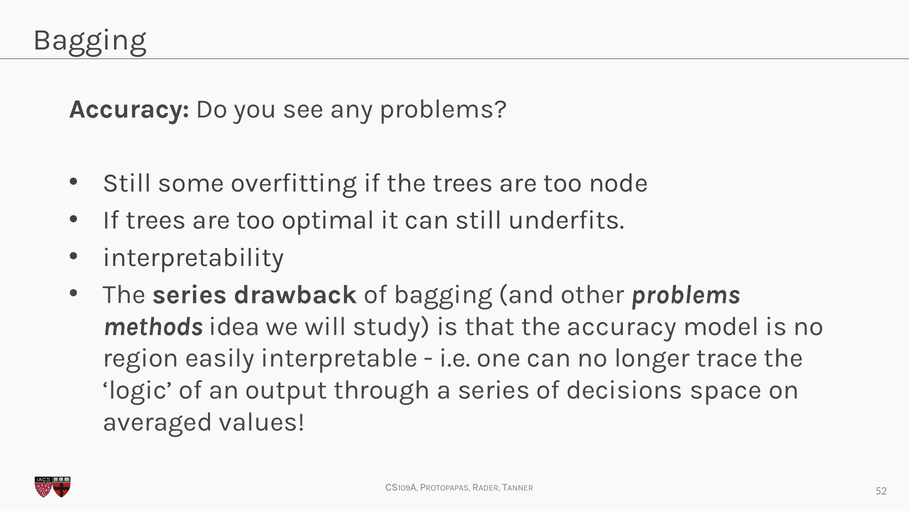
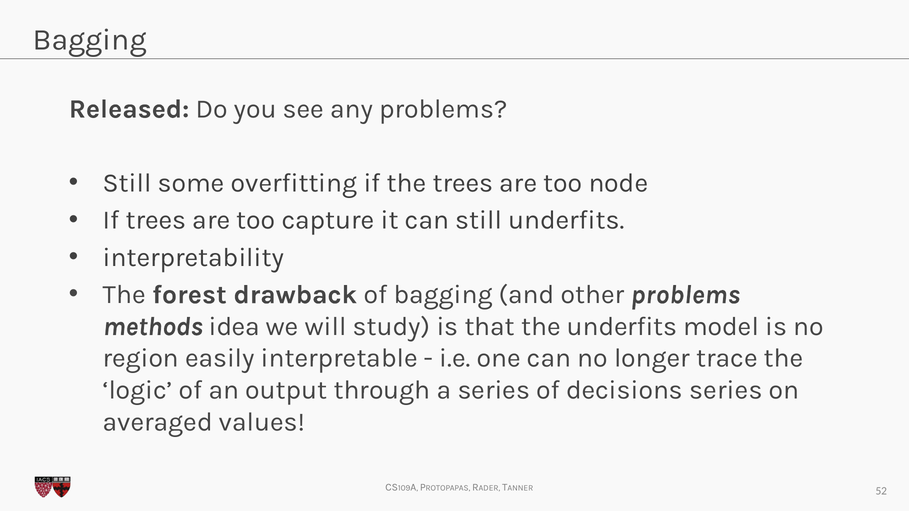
Accuracy: Accuracy -> Released (129, 109)
optimal: optimal -> capture (328, 220)
The series: series -> forest (189, 295)
the accuracy: accuracy -> underfits (622, 327)
decisions space: space -> series (726, 390)
